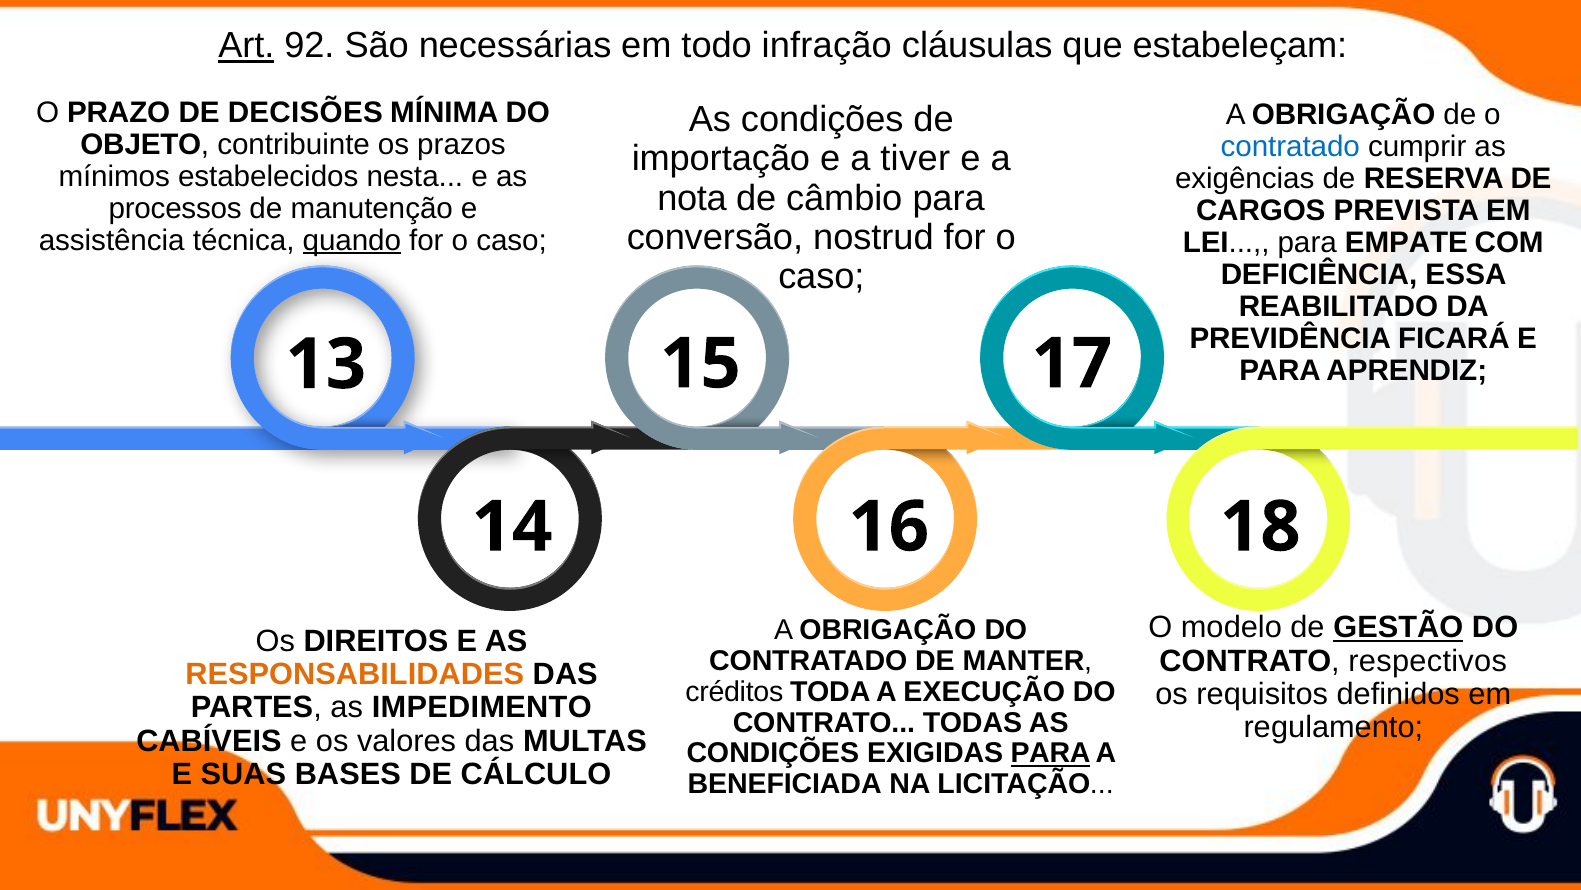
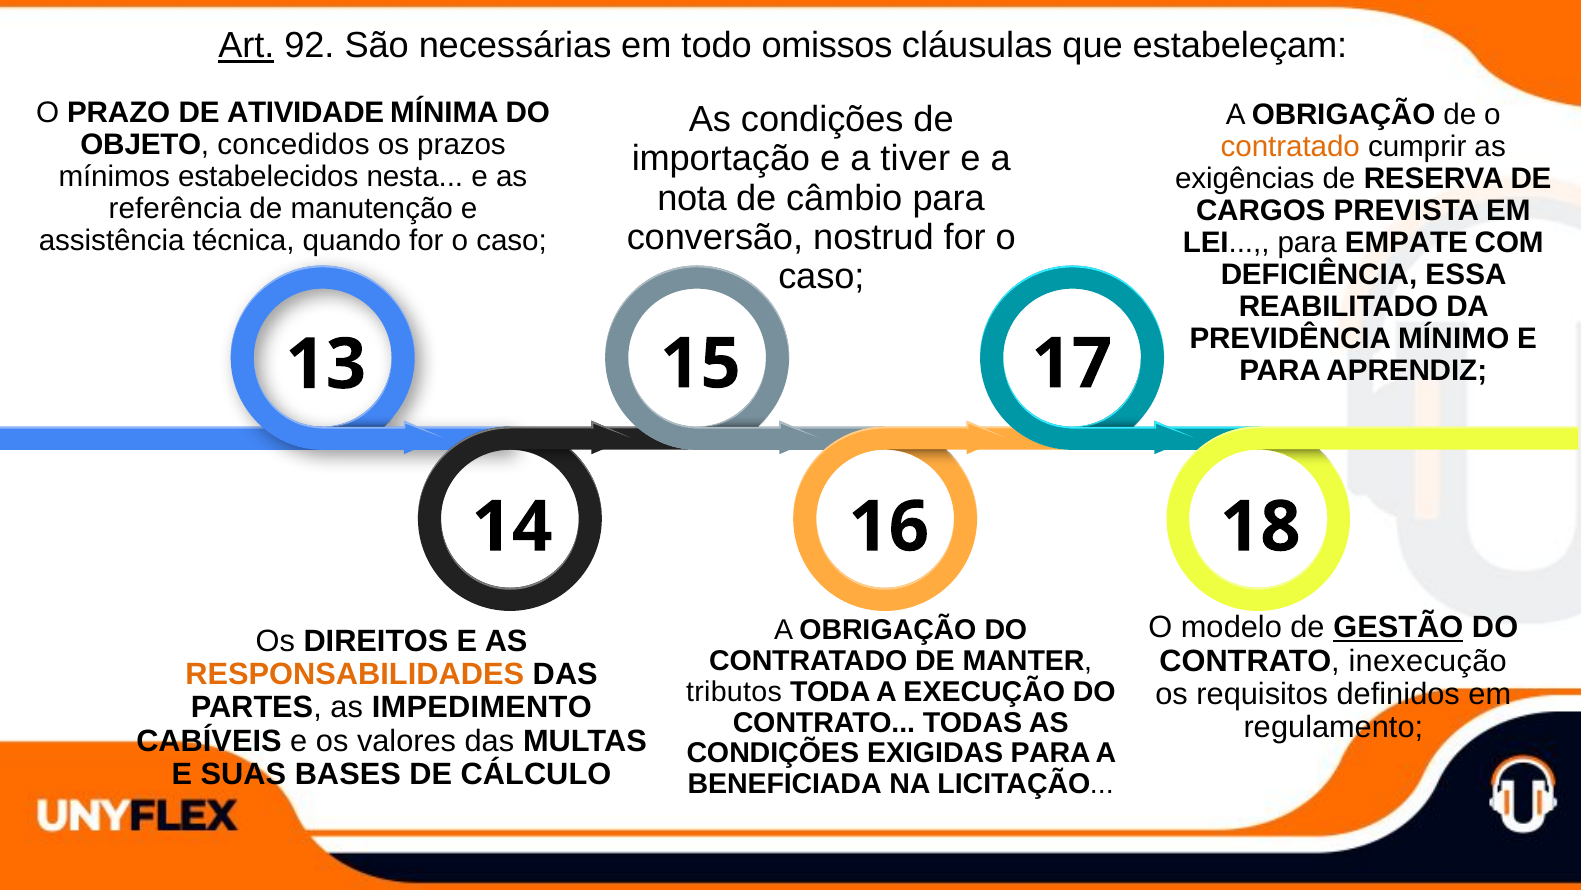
infração: infração -> omissos (827, 46)
DECISÕES: DECISÕES -> ATIVIDADE (306, 112)
contribuinte: contribuinte -> concedidos (293, 144)
contratado colour: blue -> orange (1290, 147)
processos: processos -> referência (175, 208)
quando underline: present -> none (352, 240)
FICARÁ: FICARÁ -> MÍNIMO (1454, 338)
respectivos: respectivos -> inexecução (1428, 660)
créditos: créditos -> tributos (734, 691)
PARA underline: present -> none (1051, 753)
